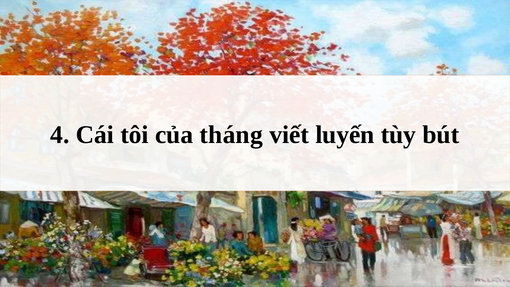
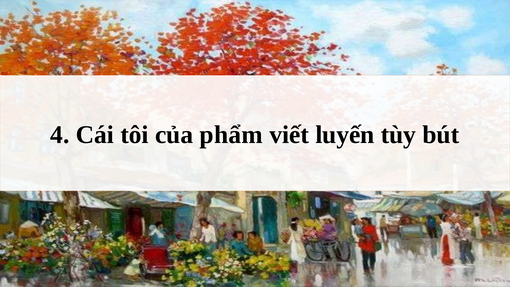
tháng: tháng -> phẩm (231, 135)
